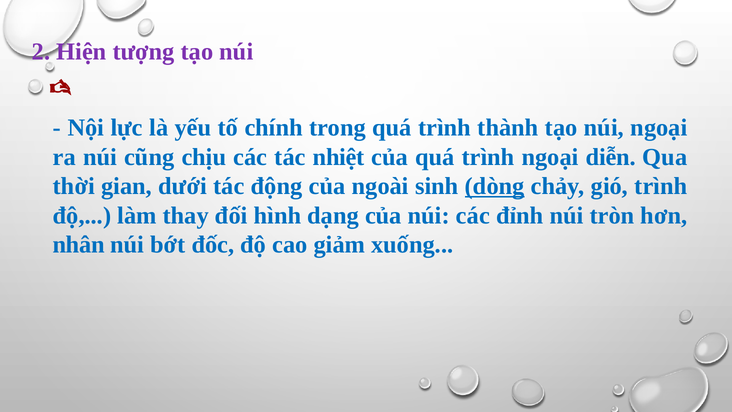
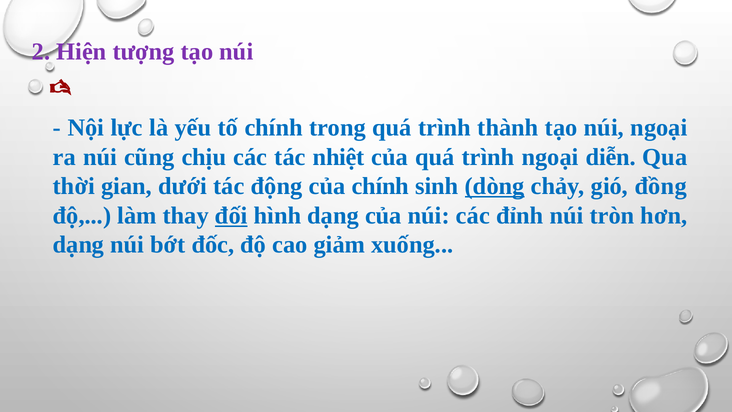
của ngoài: ngoài -> chính (380, 186)
gió trình: trình -> đồng (661, 186)
đối underline: none -> present (231, 216)
nhân: nhân -> dạng (79, 245)
